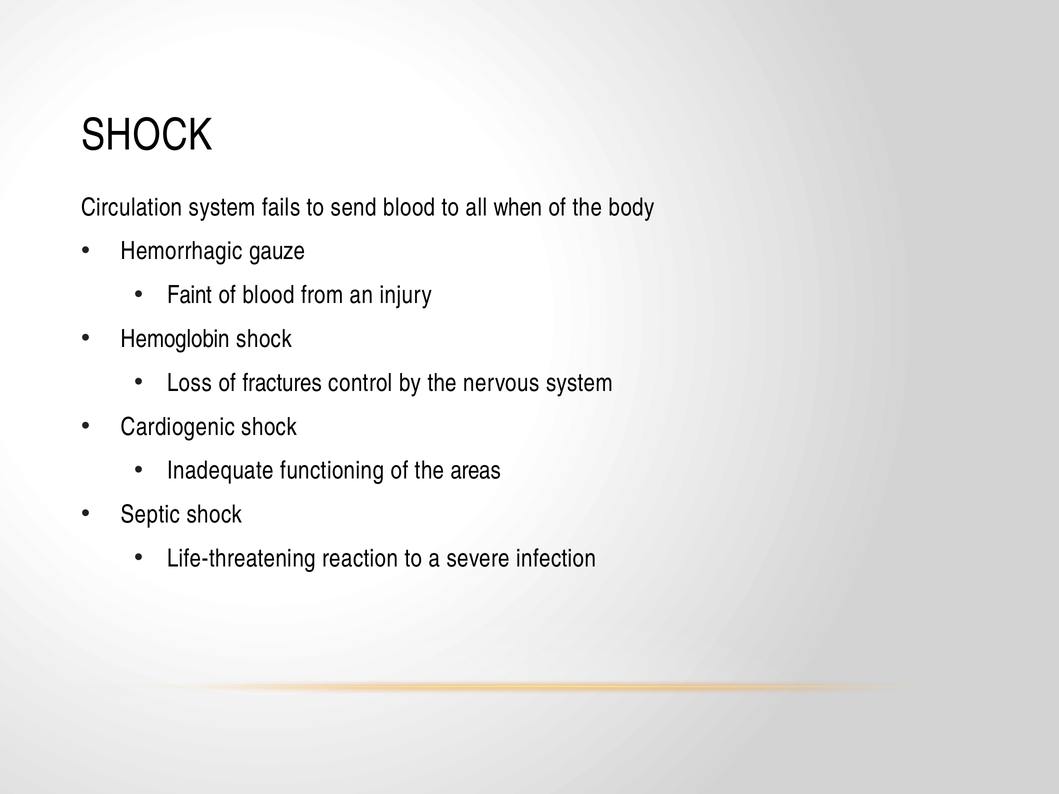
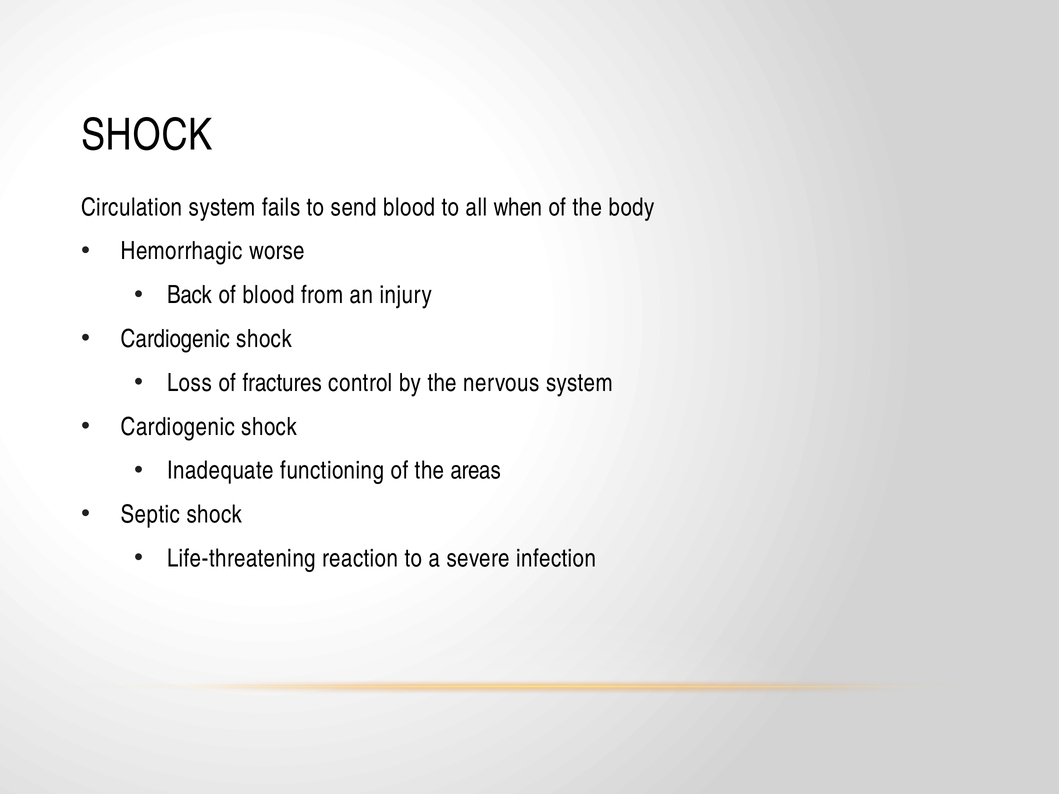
gauze: gauze -> worse (277, 251)
Faint: Faint -> Back (190, 295)
Hemoglobin: Hemoglobin -> Cardiogenic (175, 339)
